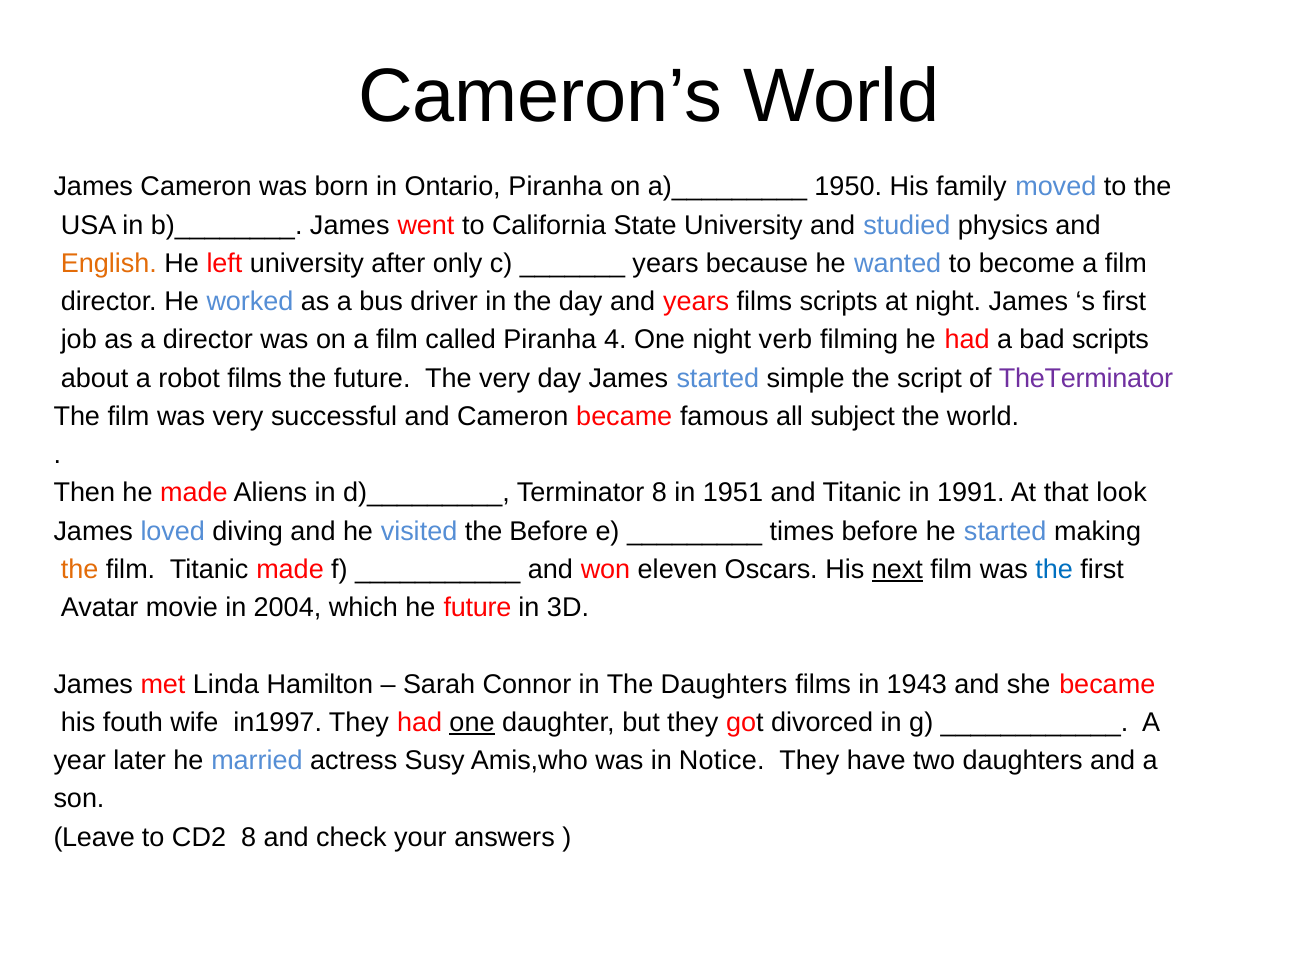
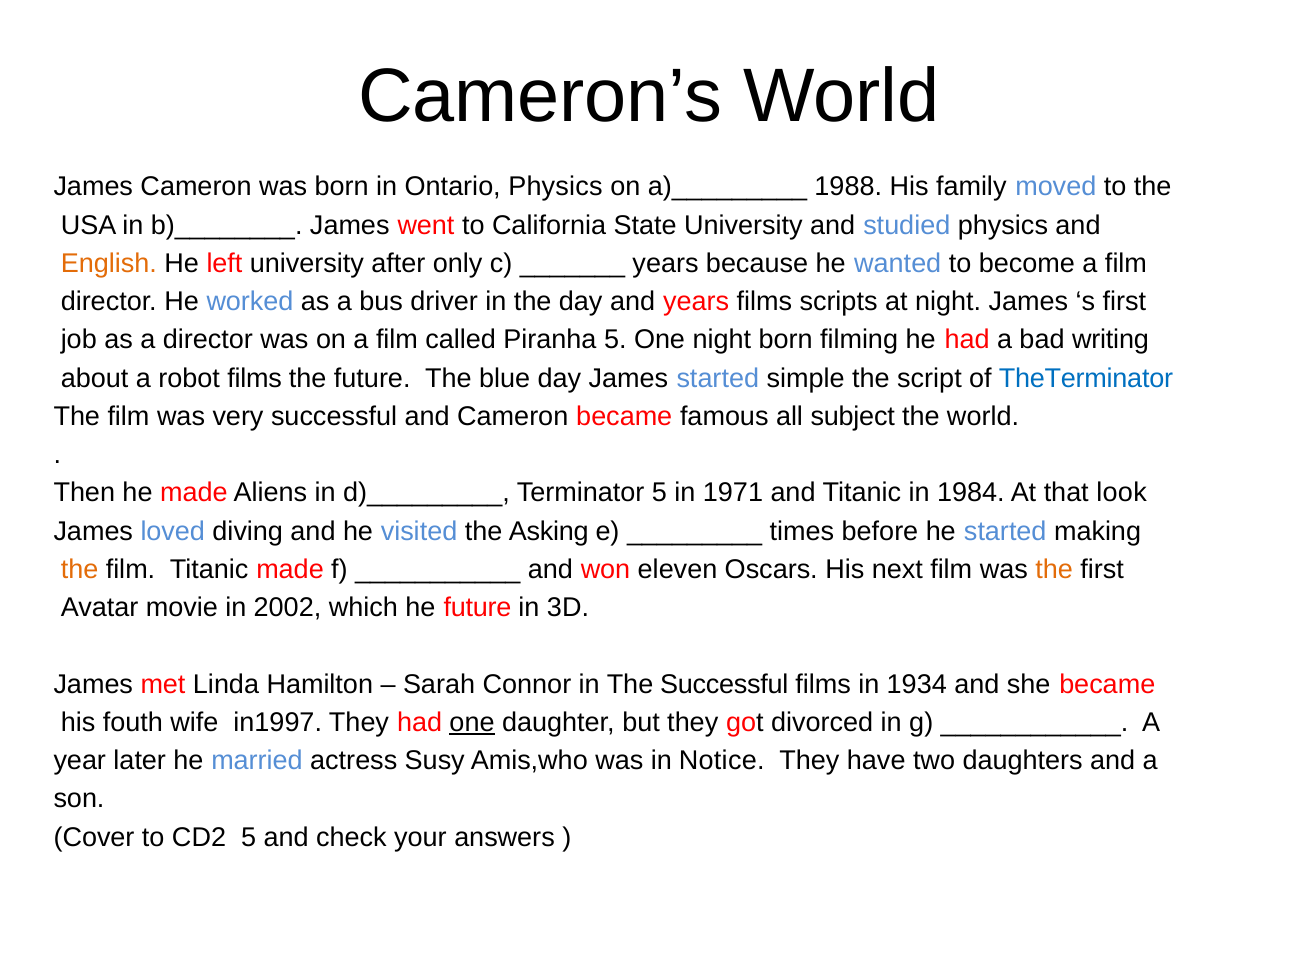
Ontario Piranha: Piranha -> Physics (555, 187)
1950: 1950 -> 1988 (848, 187)
Piranha 4: 4 -> 5 (615, 340)
night verb: verb -> born (786, 340)
bad scripts: scripts -> writing (1110, 340)
The very: very -> blue (505, 378)
TheTerminator colour: purple -> blue (1086, 378)
Terminator 8: 8 -> 5 (659, 493)
1951: 1951 -> 1971 (733, 493)
1991: 1991 -> 1984 (971, 493)
the Before: Before -> Asking (549, 531)
next underline: present -> none (897, 569)
the colour: blue -> orange (1054, 569)
2004: 2004 -> 2002 (287, 607)
The Daughters: Daughters -> Successful (724, 684)
1943: 1943 -> 1934 (917, 684)
Leave: Leave -> Cover (94, 837)
CD2 8: 8 -> 5 (249, 837)
